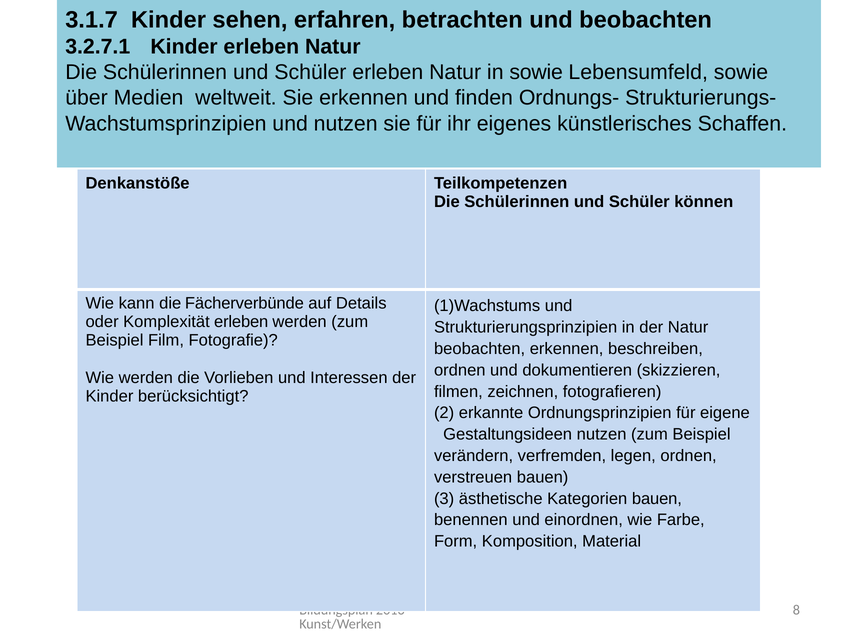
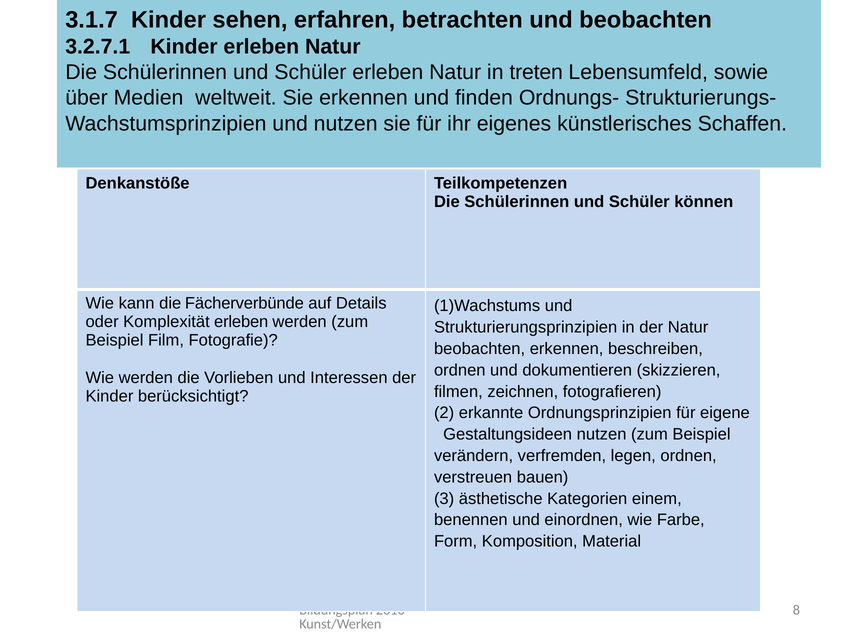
in sowie: sowie -> treten (536, 72)
Kategorien bauen: bauen -> einem (657, 498)
